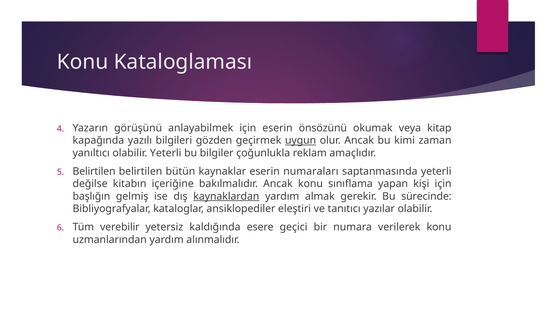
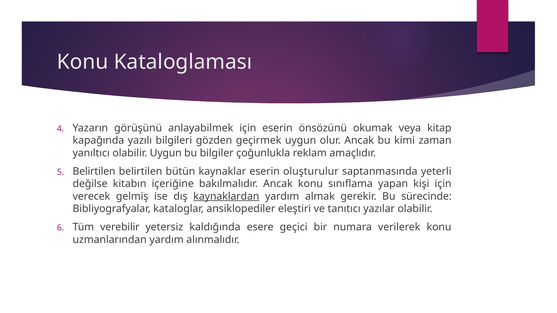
uygun underline: present -> none (301, 141)
olabilir Yeterli: Yeterli -> Uygun (166, 153)
numaraları: numaraları -> oluşturulur (311, 171)
başlığın: başlığın -> verecek (91, 196)
